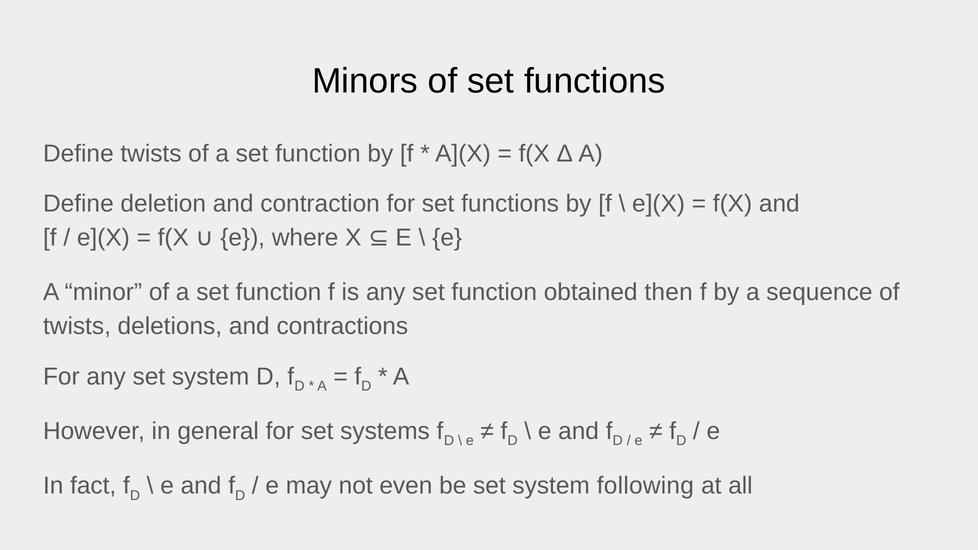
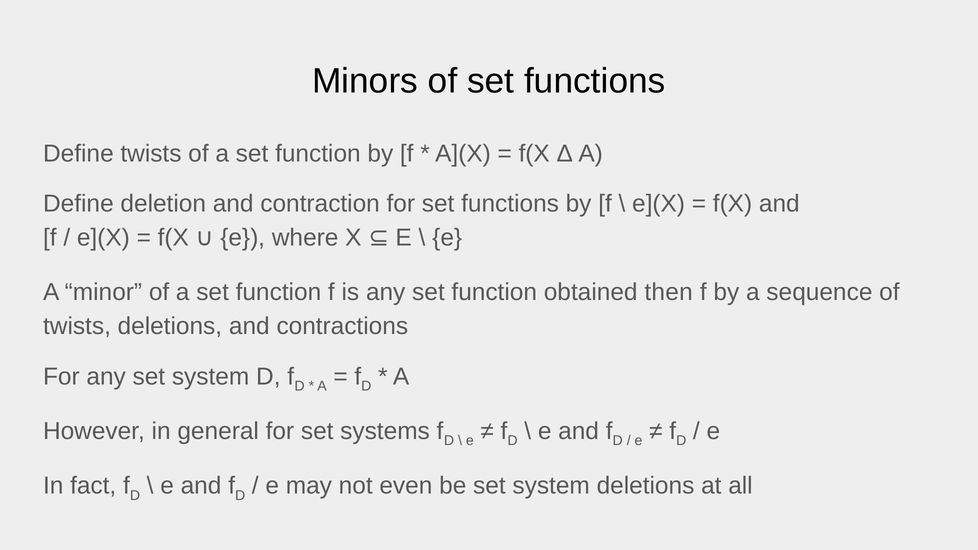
system following: following -> deletions (646, 486)
